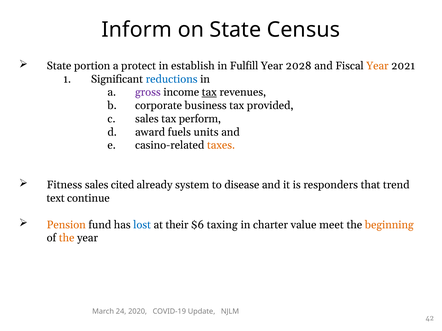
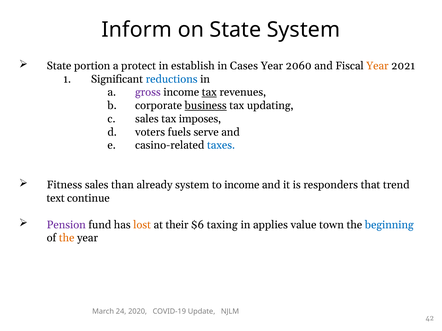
State Census: Census -> System (303, 30)
Fulfill: Fulfill -> Cases (244, 66)
2028: 2028 -> 2060 (299, 66)
business underline: none -> present (206, 106)
provided: provided -> updating (270, 106)
perform: perform -> imposes (200, 119)
award: award -> voters (150, 132)
units: units -> serve (206, 132)
taxes colour: orange -> blue (221, 146)
cited: cited -> than (122, 185)
to disease: disease -> income (242, 185)
Pension colour: orange -> purple (66, 225)
lost colour: blue -> orange (142, 225)
charter: charter -> applies (270, 225)
meet: meet -> town (332, 225)
beginning colour: orange -> blue (389, 225)
